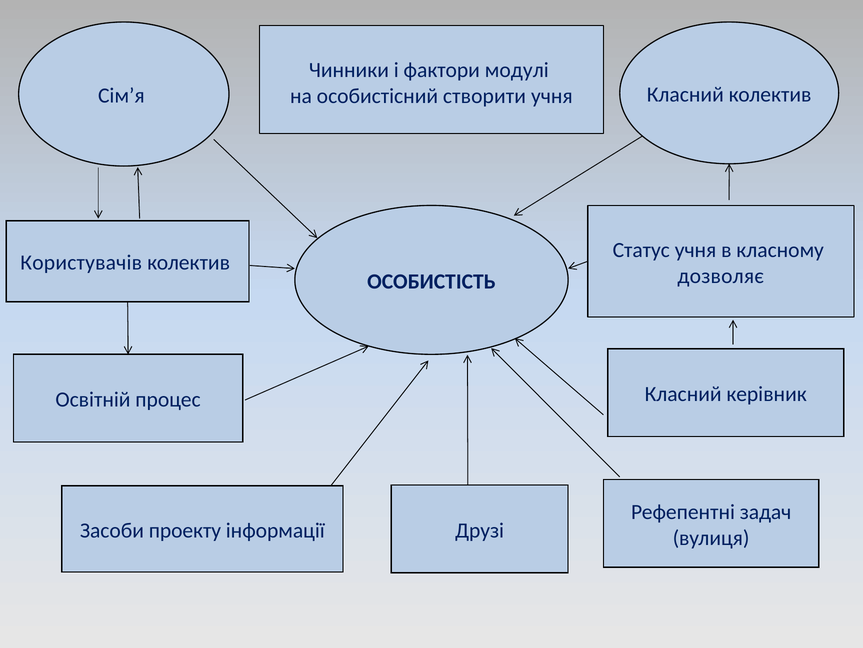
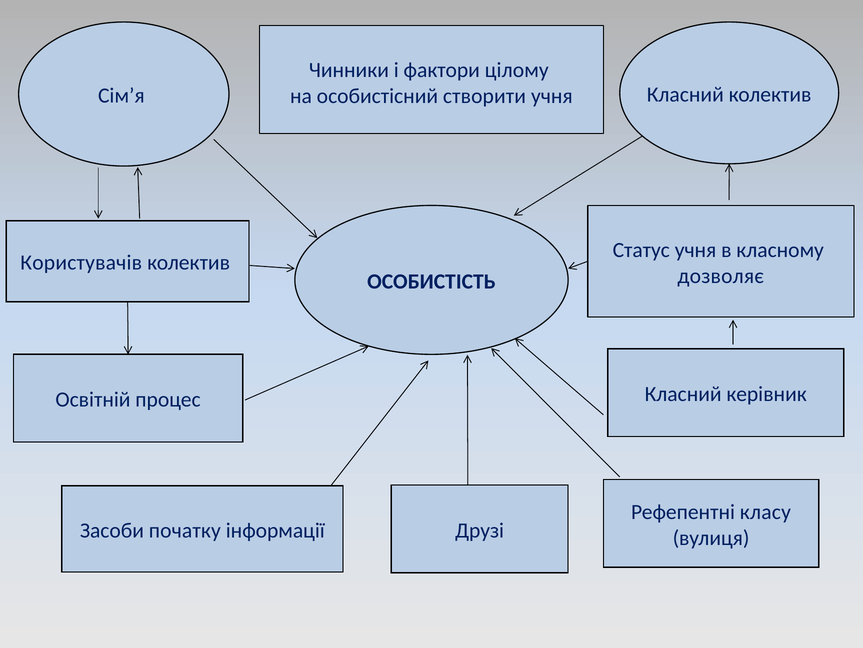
модулі: модулі -> цілому (517, 70)
задач: задач -> класу (765, 511)
проекту: проекту -> початку (185, 530)
